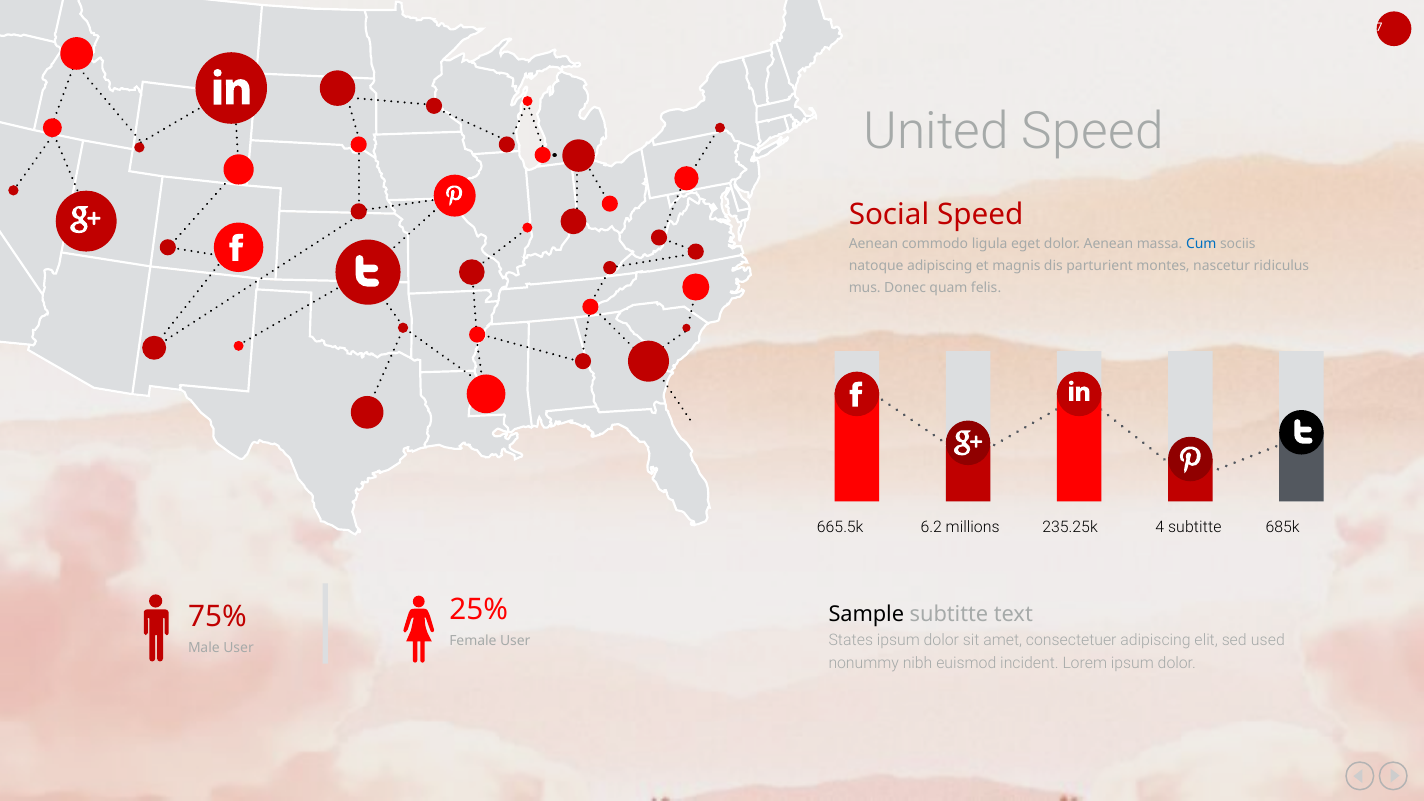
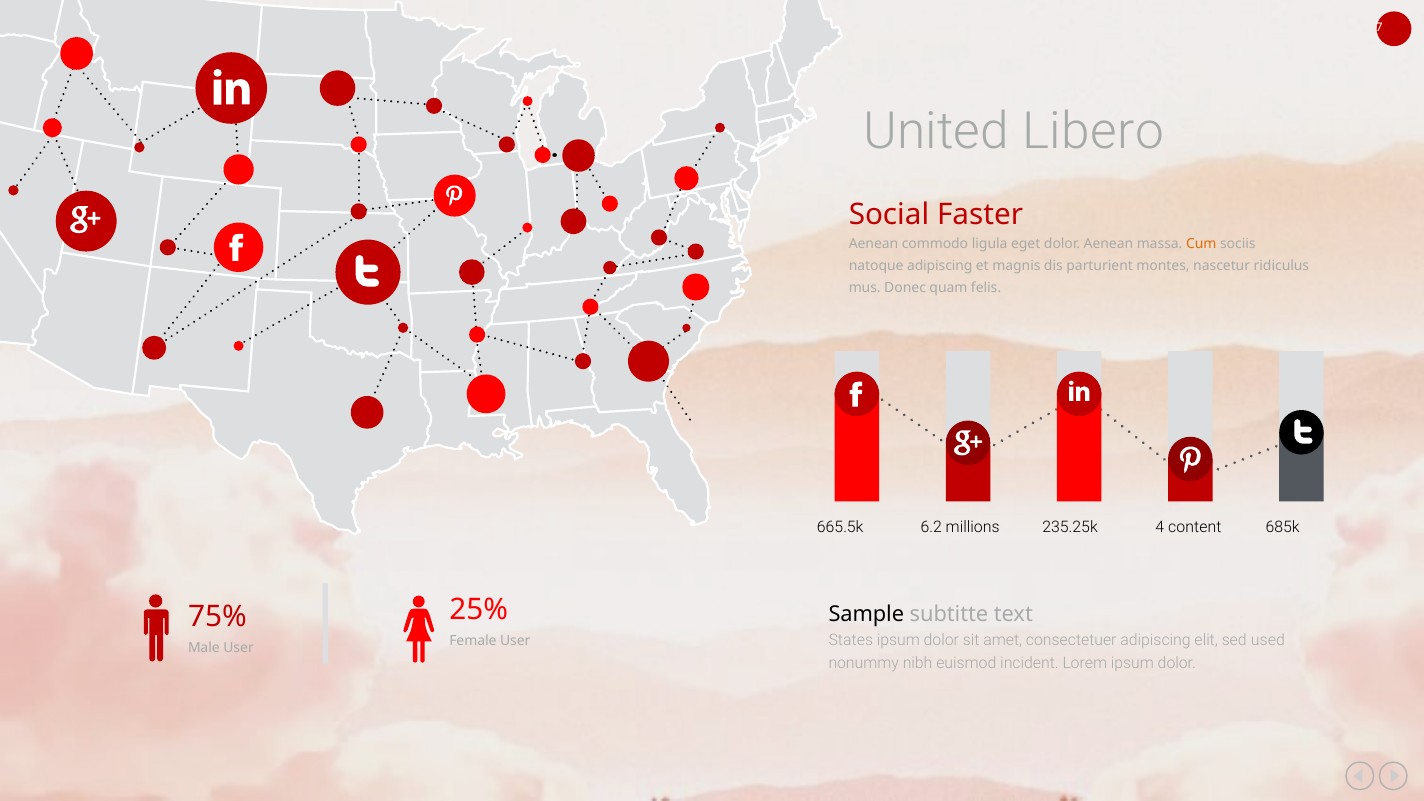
United Speed: Speed -> Libero (1093, 132)
Social Speed: Speed -> Faster (980, 214)
Cum colour: blue -> orange (1201, 244)
4 subtitte: subtitte -> content (1195, 527)
